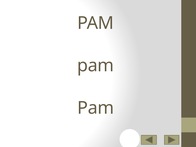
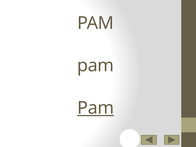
Pam underline: none -> present (96, 108)
